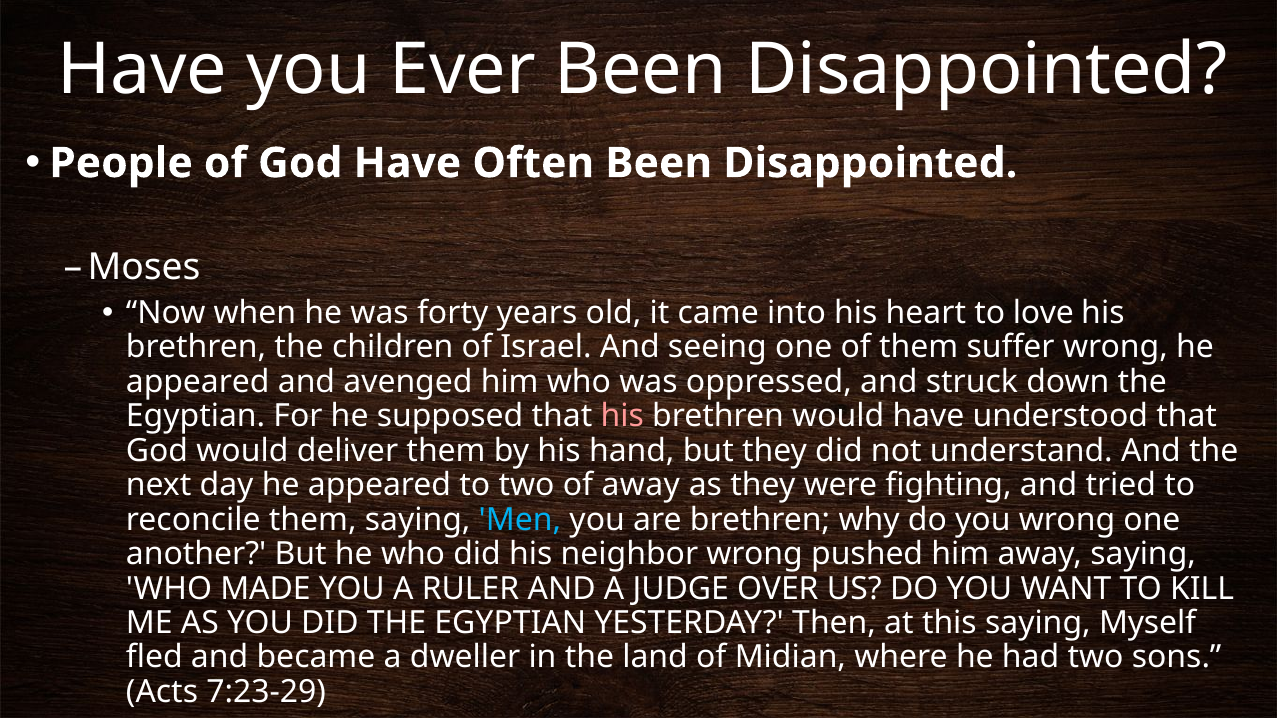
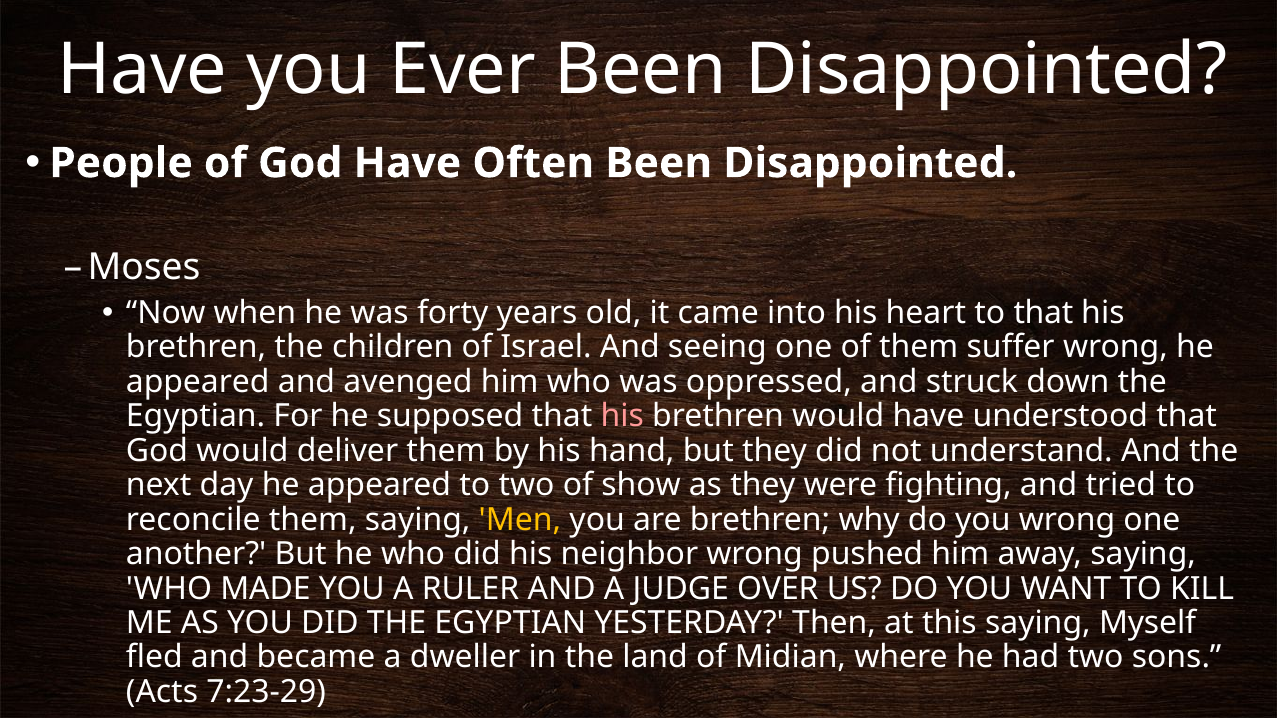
to love: love -> that (1043, 313)
of away: away -> show (641, 486)
Men colour: light blue -> yellow (520, 520)
